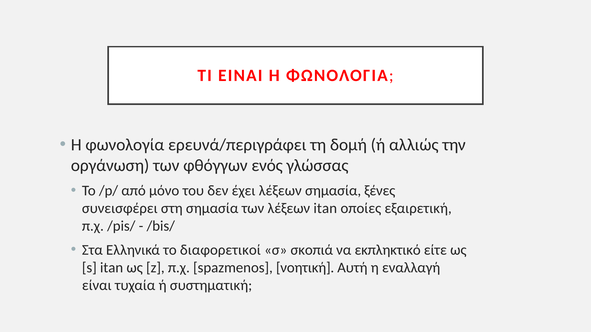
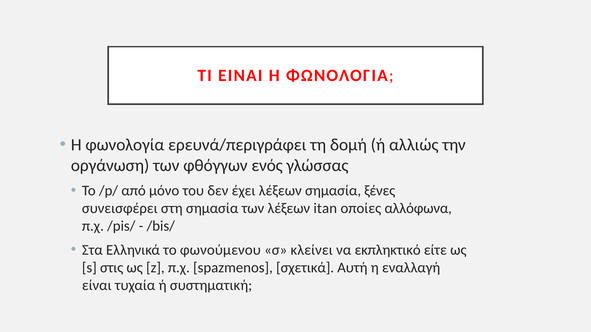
εξαιρετική: εξαιρετική -> αλλόφωνα (418, 209)
διαφορετικοί: διαφορετικοί -> φωνούμενου (220, 250)
σκοπιά: σκοπιά -> κλείνει (312, 250)
s itan: itan -> στις (112, 268)
νοητική: νοητική -> σχετικά (305, 268)
